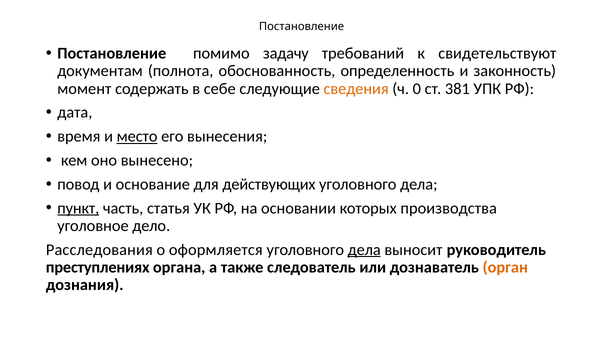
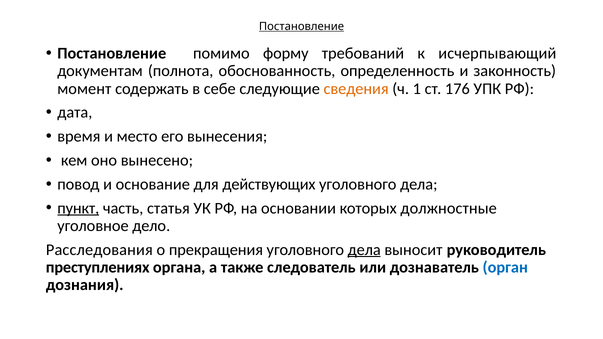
Постановление underline: none -> present (301, 26)
задачу: задачу -> форму (286, 53)
свидетельствуют: свидетельствуют -> исчерпывающий (497, 53)
0: 0 -> 1 (417, 89)
381: 381 -> 176 (457, 89)
место underline: present -> none (137, 136)
производства: производства -> должностные (449, 208)
оформляется: оформляется -> прекращения (216, 250)
орган colour: orange -> blue (505, 267)
